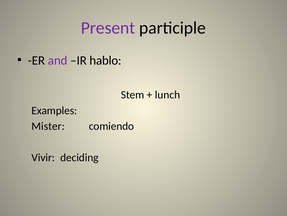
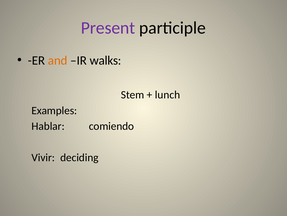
and colour: purple -> orange (58, 60)
hablo: hablo -> walks (105, 60)
Mister: Mister -> Hablar (48, 126)
